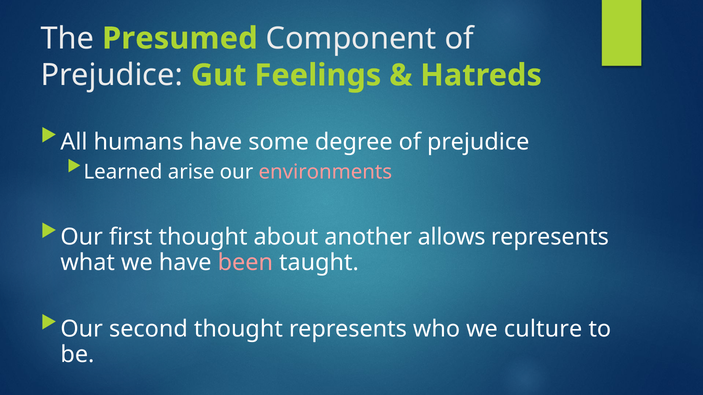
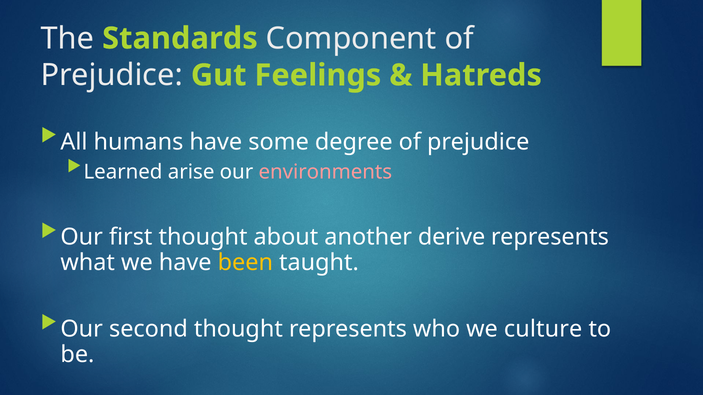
Presumed: Presumed -> Standards (180, 38)
allows: allows -> derive (452, 237)
been colour: pink -> yellow (245, 263)
